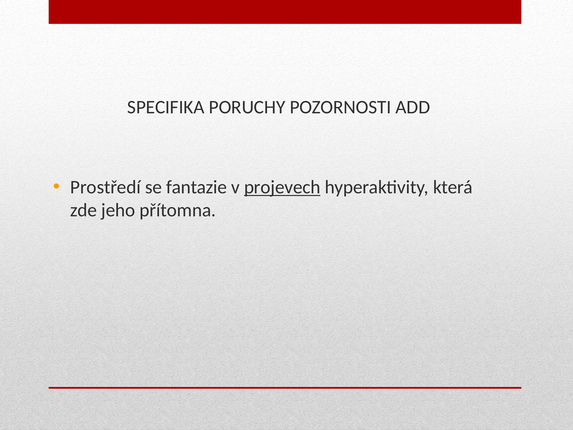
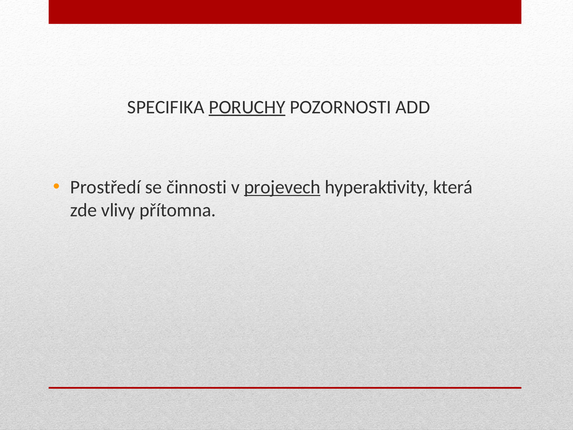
PORUCHY underline: none -> present (247, 107)
fantazie: fantazie -> činnosti (197, 187)
jeho: jeho -> vlivy (118, 210)
